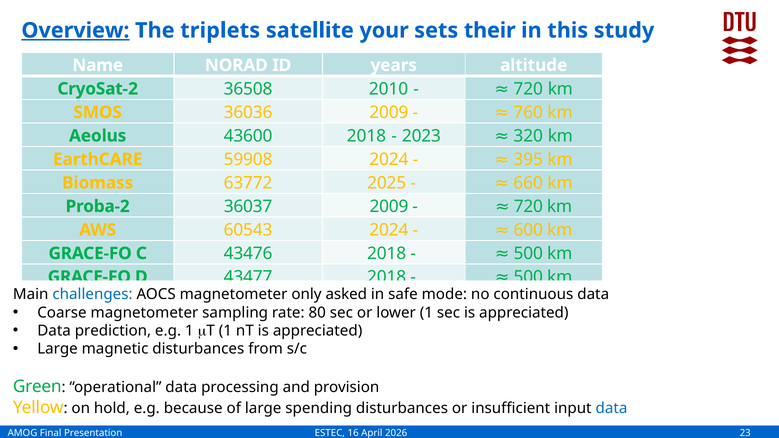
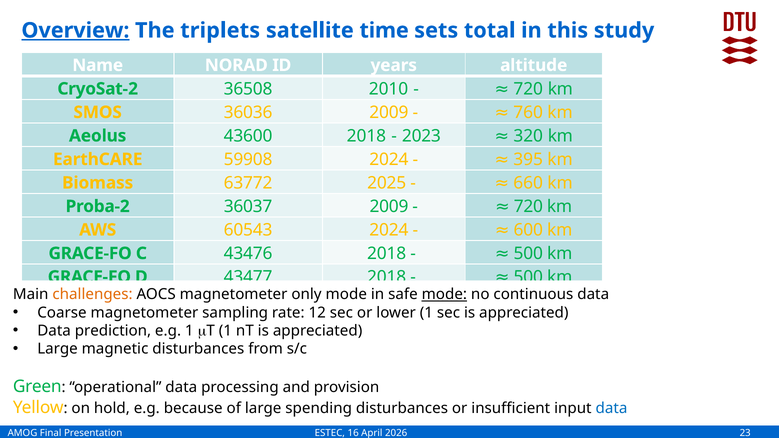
your: your -> time (384, 30)
their: their -> total (490, 30)
challenges colour: blue -> orange (93, 295)
only asked: asked -> mode (346, 295)
mode underline: none -> present (444, 295)
80: 80 -> 12 (317, 313)
